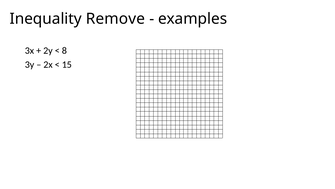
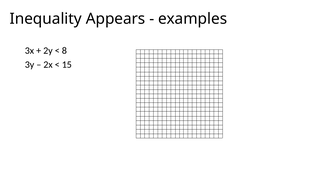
Remove: Remove -> Appears (116, 19)
